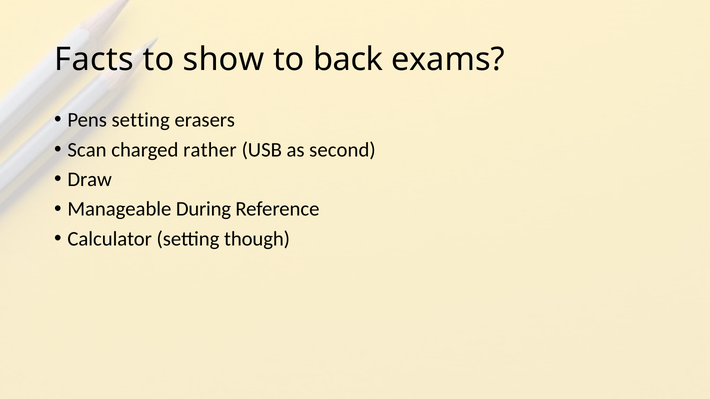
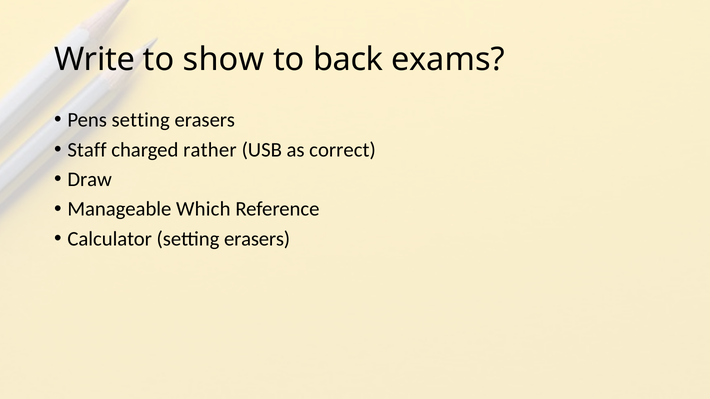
Facts: Facts -> Write (94, 60)
Scan: Scan -> Staff (87, 150)
second: second -> correct (343, 150)
During: During -> Which (203, 209)
Calculator setting though: though -> erasers (257, 239)
